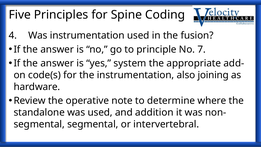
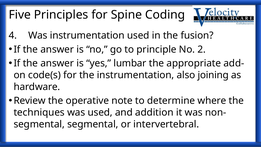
7: 7 -> 2 (202, 49)
system: system -> lumbar (130, 63)
standalone: standalone -> techniques (39, 112)
